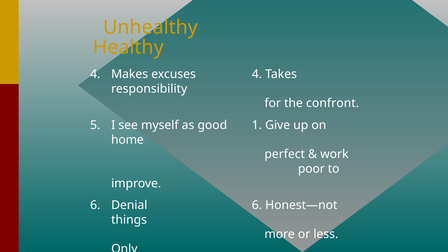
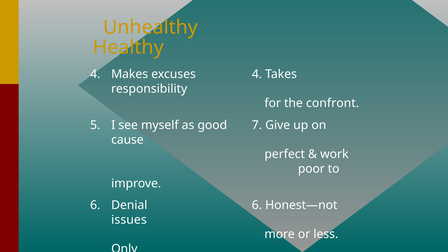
1: 1 -> 7 (257, 125)
home: home -> cause (127, 140)
things: things -> issues (129, 220)
